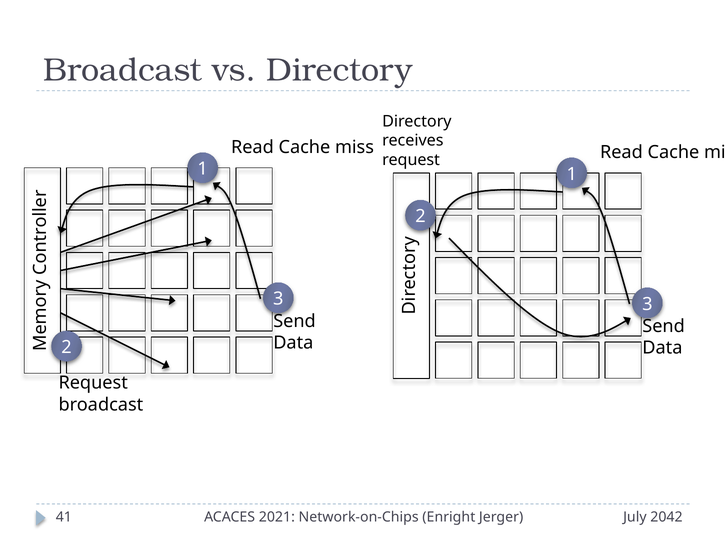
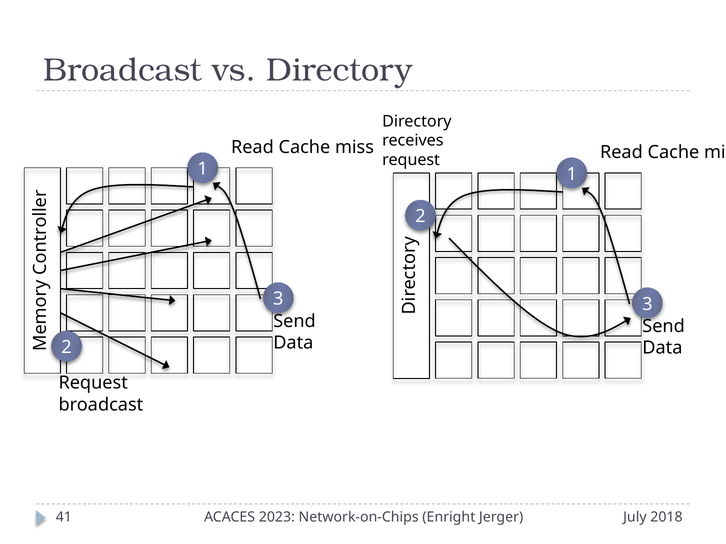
2021: 2021 -> 2023 (277, 518)
2042: 2042 -> 2018 (666, 518)
